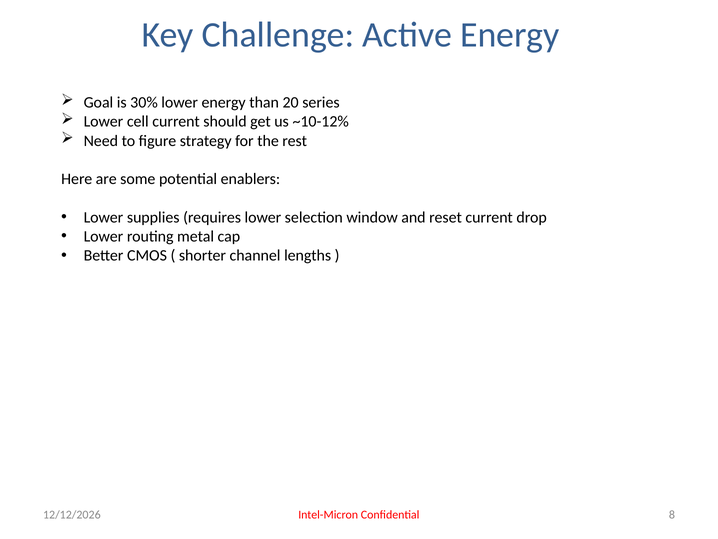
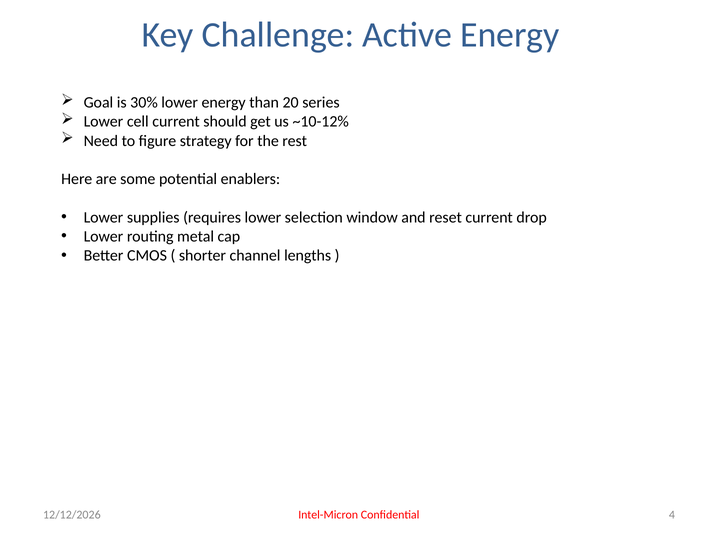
8: 8 -> 4 (672, 514)
